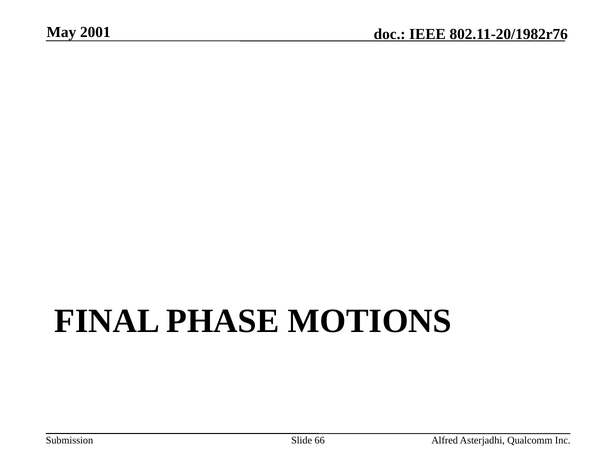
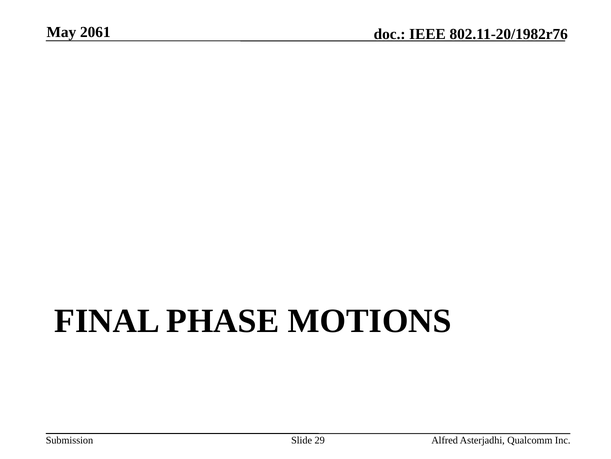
2001: 2001 -> 2061 (95, 32)
66: 66 -> 29 (320, 439)
